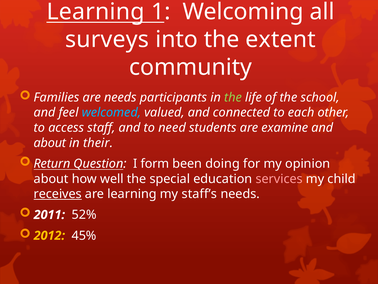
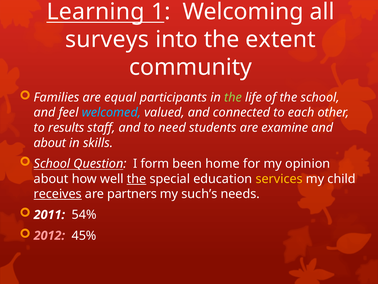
are needs: needs -> equal (120, 97)
access: access -> results (66, 128)
their: their -> skills (98, 143)
Return: Return -> School (52, 163)
doing: doing -> home (223, 163)
the underline: none -> present (137, 179)
services colour: pink -> yellow (279, 179)
are learning: learning -> partners (132, 194)
staff’s: staff’s -> such’s (199, 194)
52%: 52% -> 54% (84, 214)
2012 colour: yellow -> pink (49, 235)
